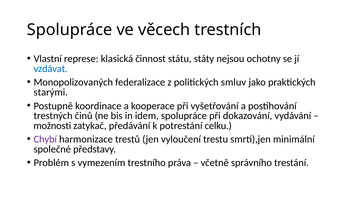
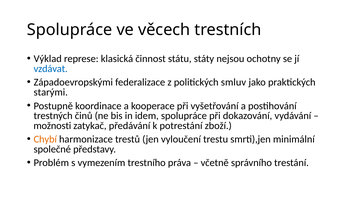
Vlastní: Vlastní -> Výklad (48, 59)
Monopolizovaných: Monopolizovaných -> Západoevropskými (73, 82)
celku: celku -> zboží (218, 126)
Chybí colour: purple -> orange (45, 139)
